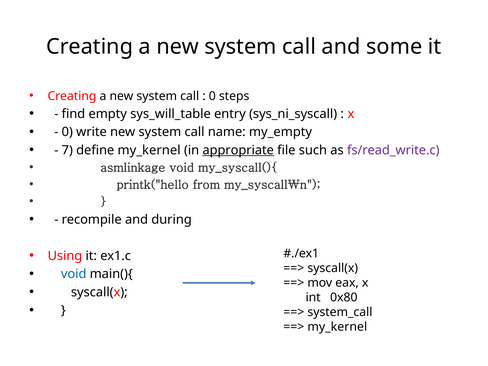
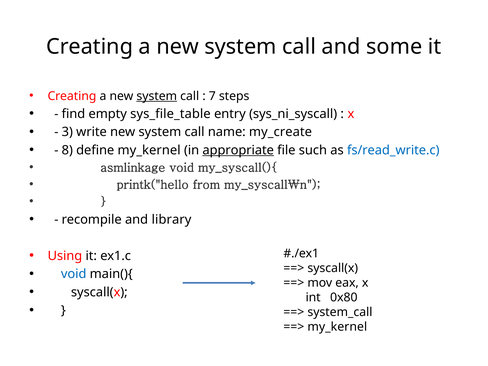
system underline: none -> present (157, 96)
0: 0 -> 7 (212, 96)
sys_will_table: sys_will_table -> sys_file_table (170, 114)
0: 0 -> 3 (67, 132)
my_empty: my_empty -> my_create (280, 132)
7: 7 -> 8 (67, 150)
fs/read_write.c colour: purple -> blue (393, 150)
during: during -> library (171, 220)
